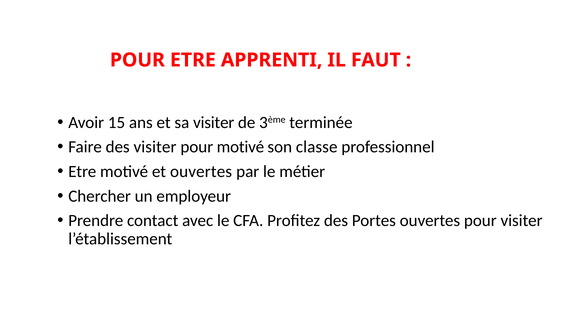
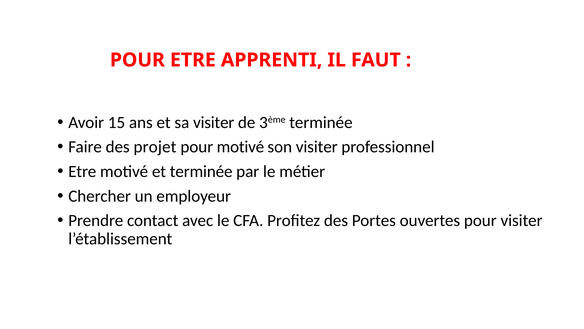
des visiter: visiter -> projet (155, 147)
son classe: classe -> visiter (317, 147)
et ouvertes: ouvertes -> terminée (201, 171)
